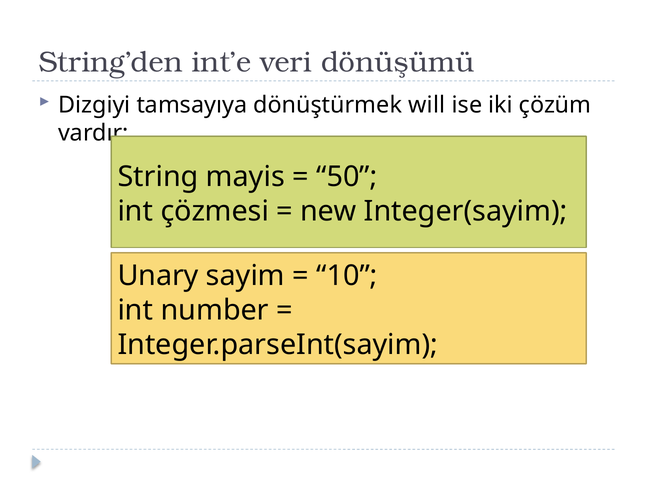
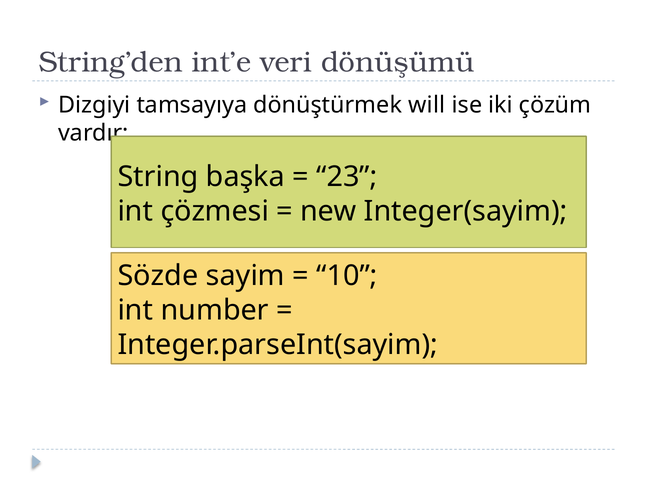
mayis: mayis -> başka (245, 177)
50: 50 -> 23 (347, 177)
Unary: Unary -> Sözde (158, 276)
